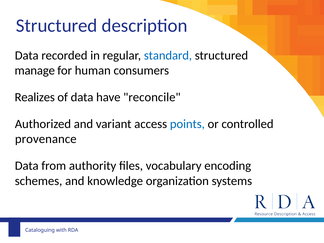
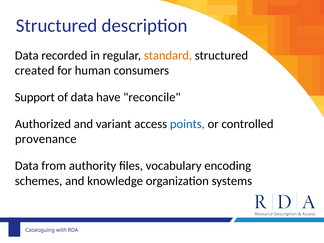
standard colour: blue -> orange (168, 55)
manage: manage -> created (35, 71)
Realizes: Realizes -> Support (35, 97)
